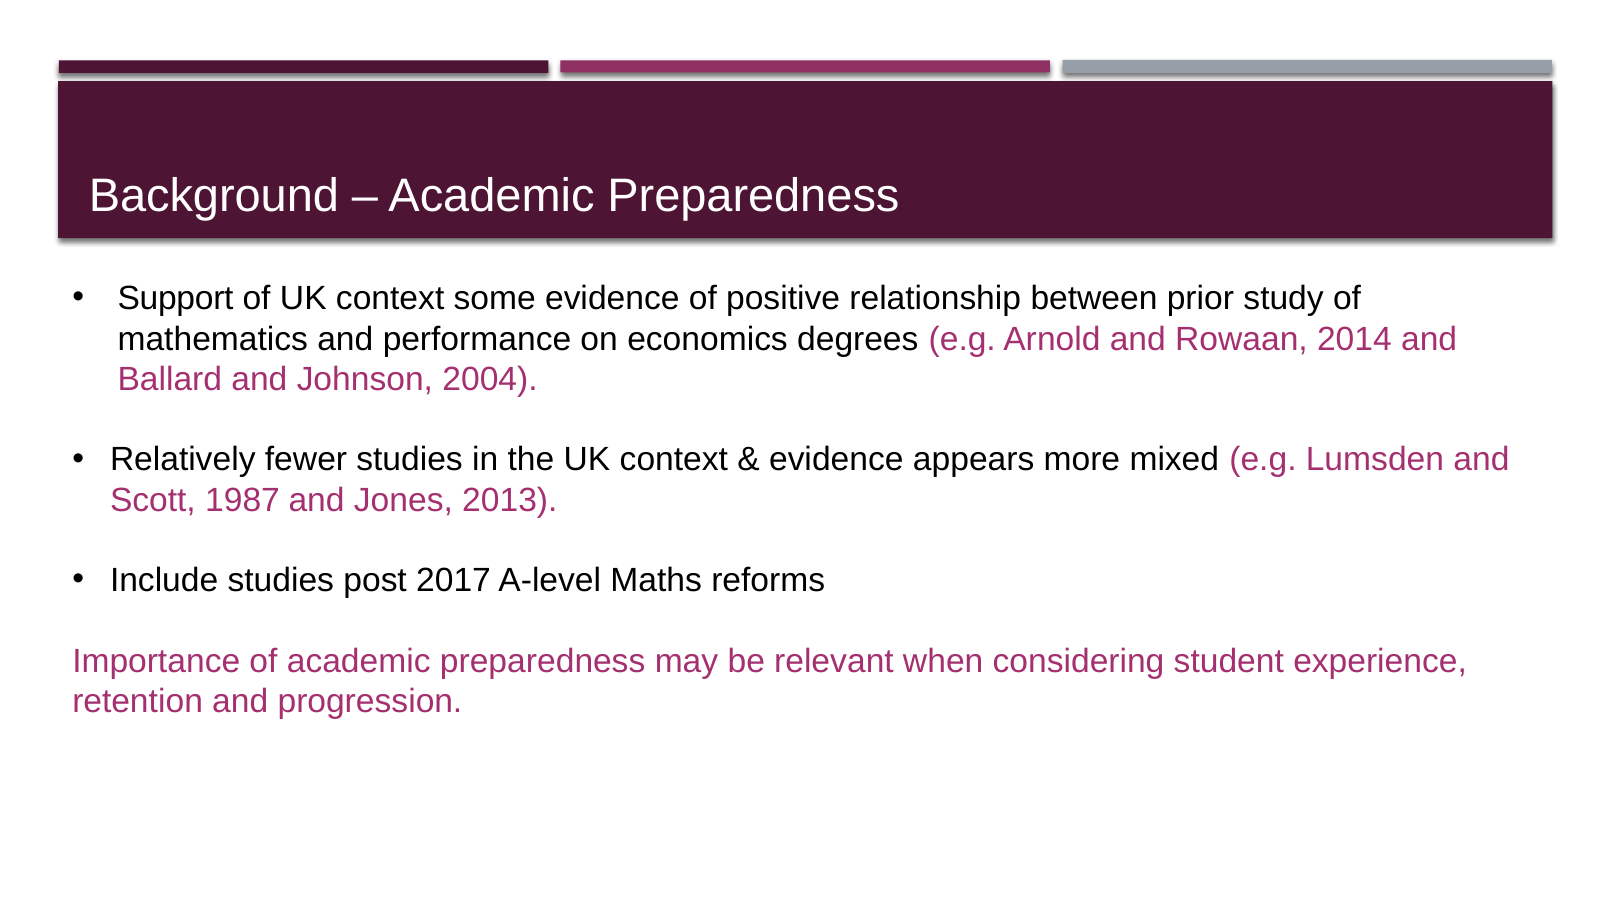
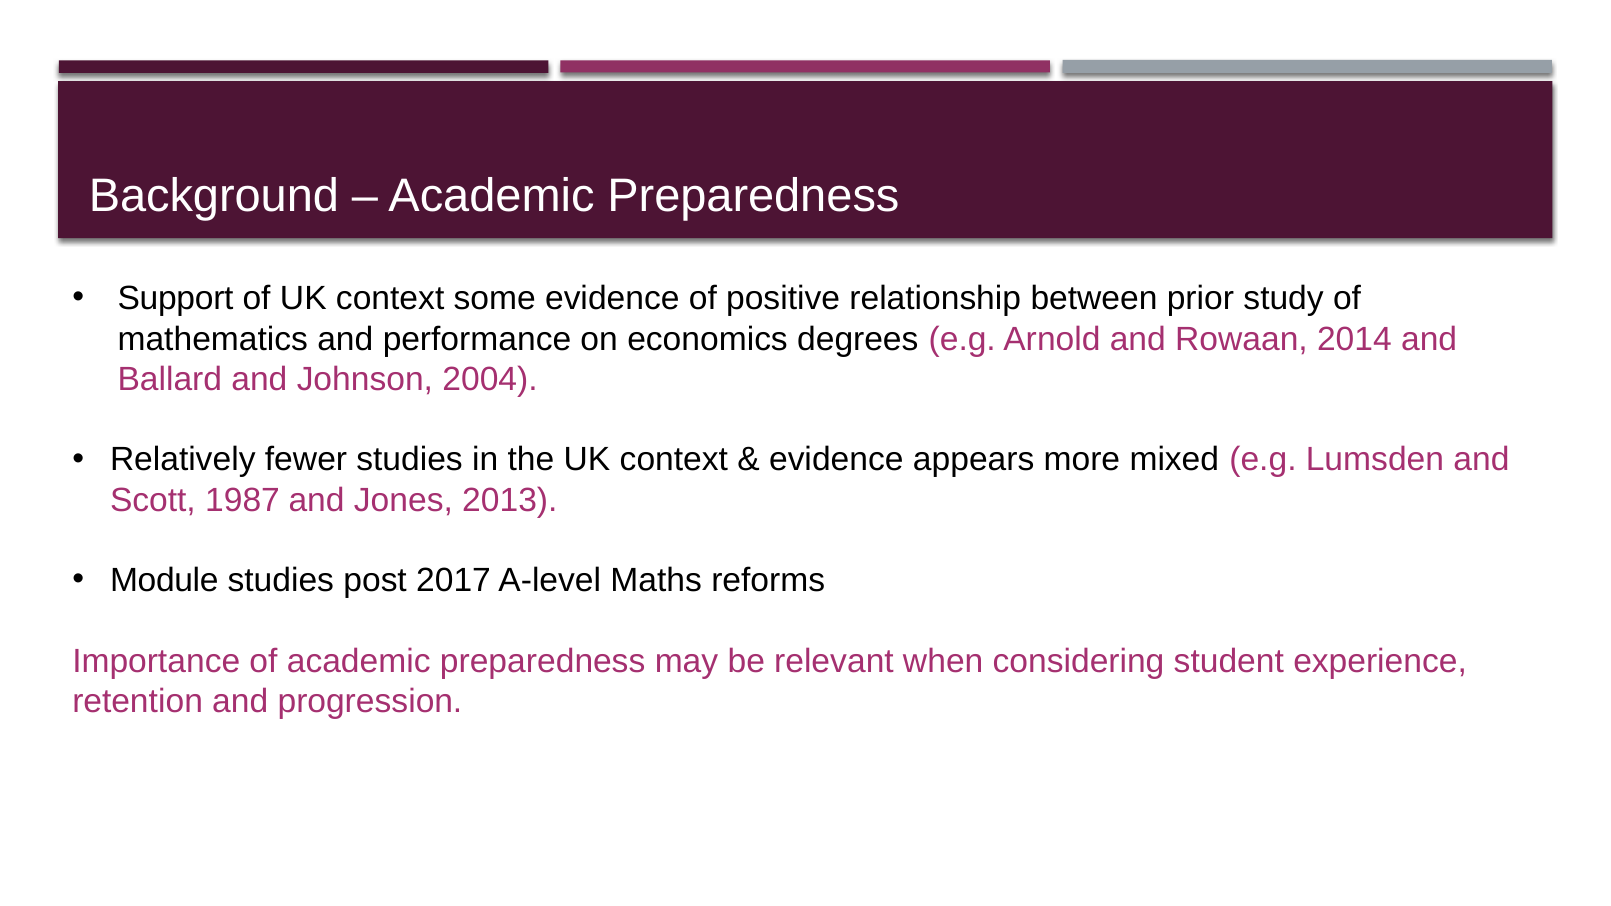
Include: Include -> Module (164, 581)
